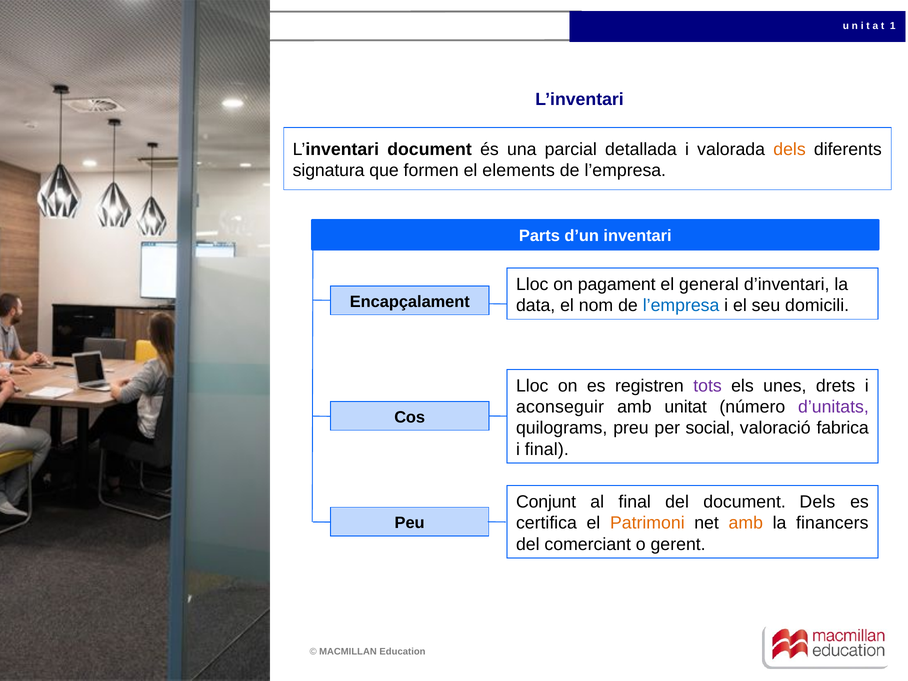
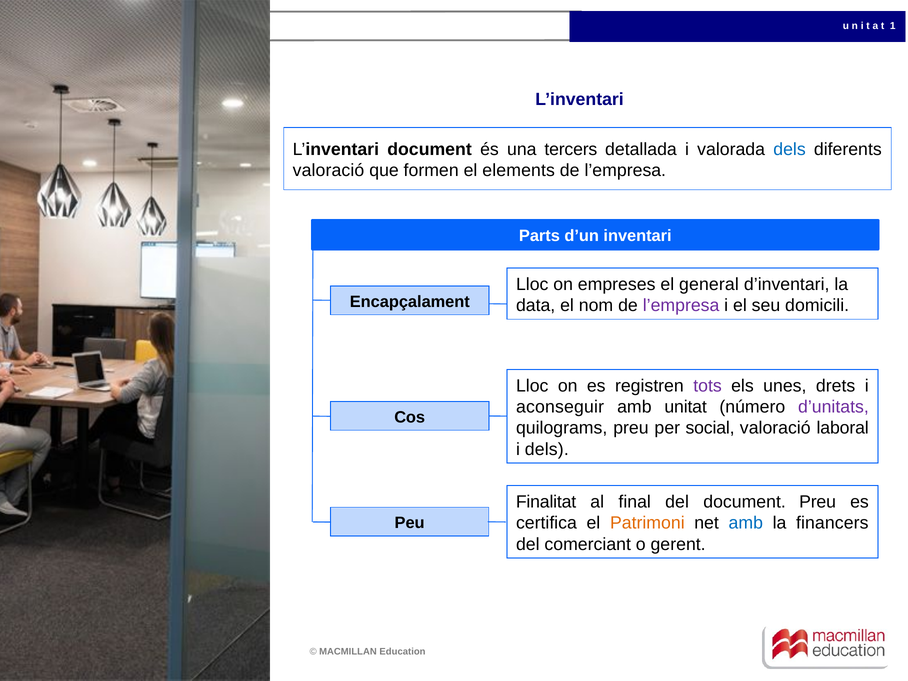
parcial: parcial -> tercers (571, 149)
dels colour: orange -> blue (790, 149)
signatura: signatura -> valoració (328, 171)
pagament: pagament -> empreses (617, 284)
l’empresa colour: blue -> purple (681, 305)
fabrica: fabrica -> laboral (843, 428)
i final: final -> dels (547, 449)
Conjunt: Conjunt -> Finalitat (546, 502)
document Dels: Dels -> Preu (818, 502)
amb colour: orange -> blue (746, 523)
